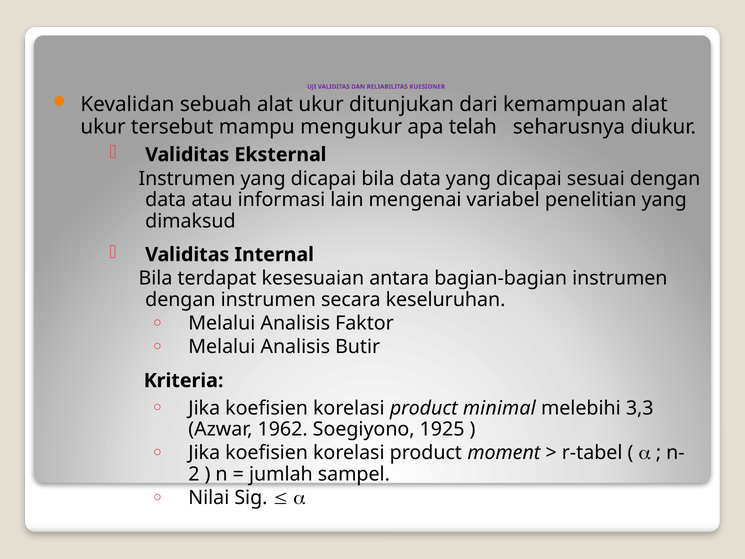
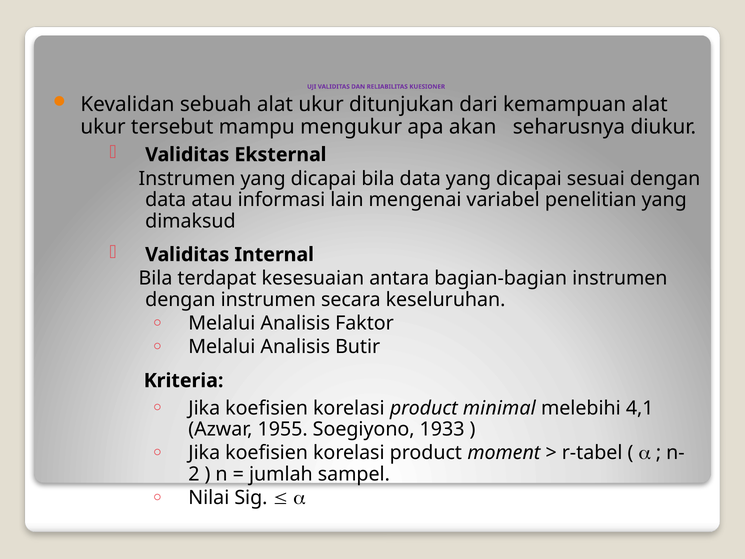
telah: telah -> akan (473, 127)
3,3: 3,3 -> 4,1 (640, 408)
1962: 1962 -> 1955 (283, 429)
1925: 1925 -> 1933 (442, 429)
